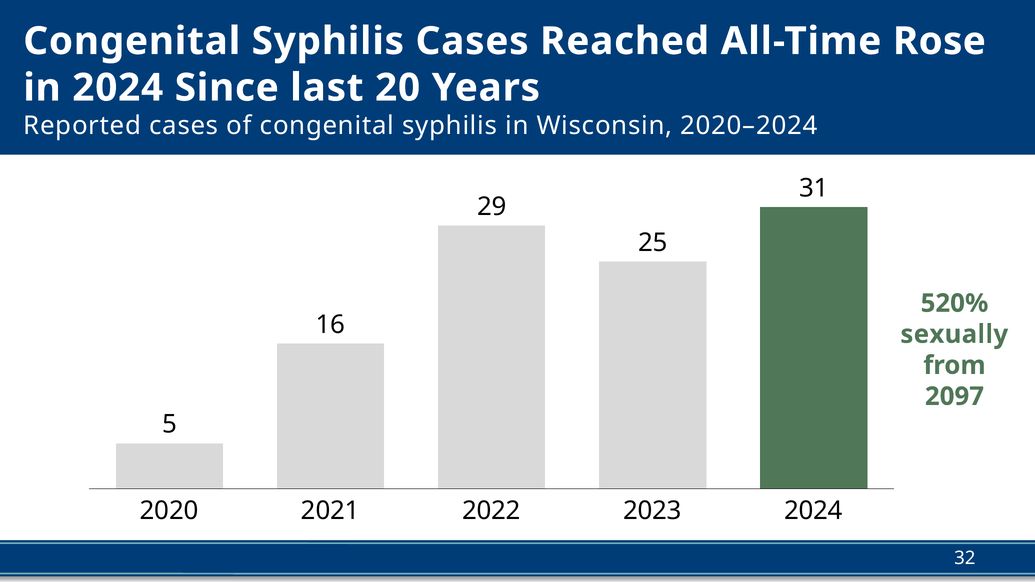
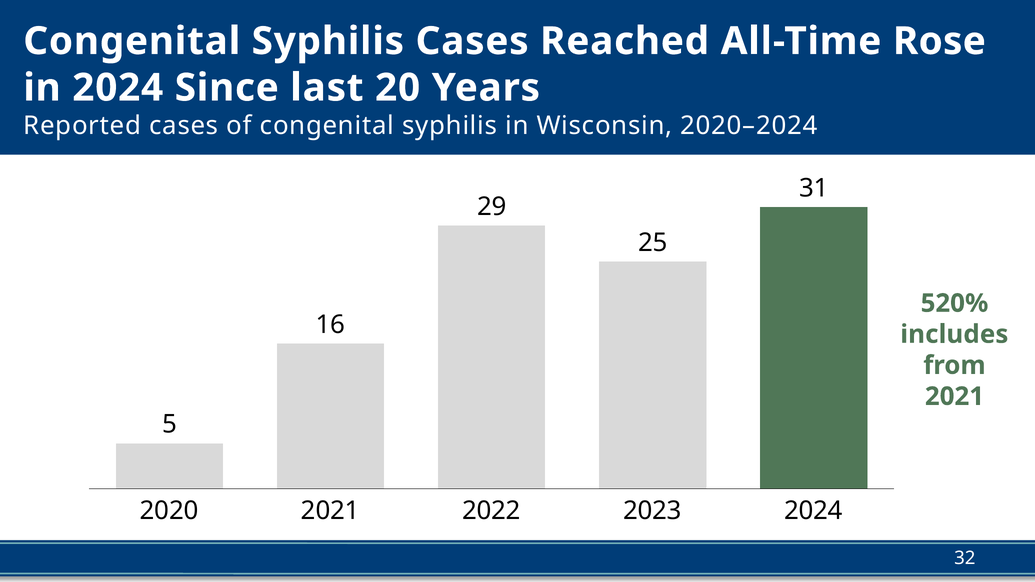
sexually: sexually -> includes (954, 334)
2097: 2097 -> 2021 (954, 397)
